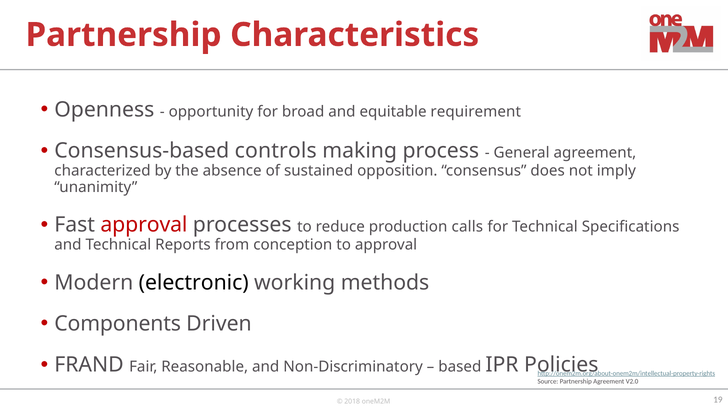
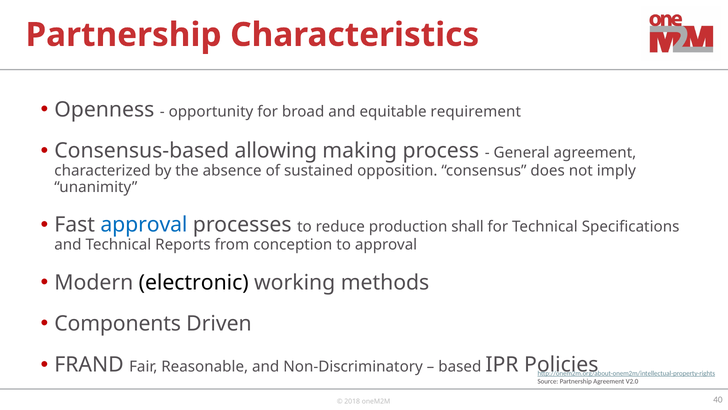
controls: controls -> allowing (276, 151)
approval colour: red -> blue (144, 225)
calls: calls -> shall (467, 227)
19: 19 -> 40 (718, 399)
